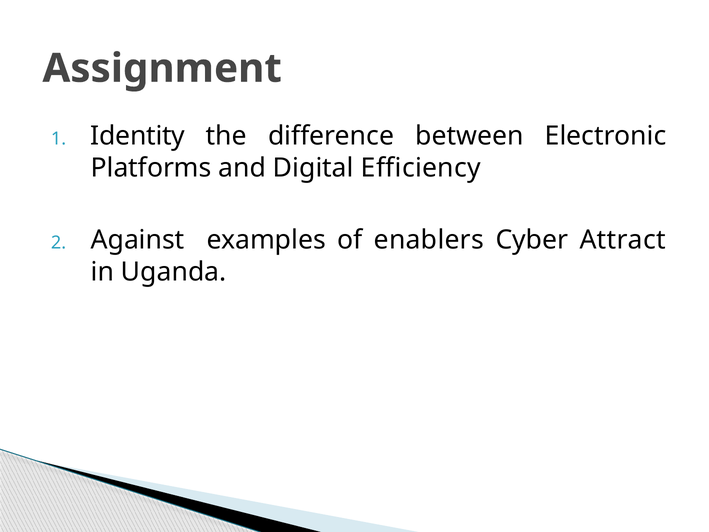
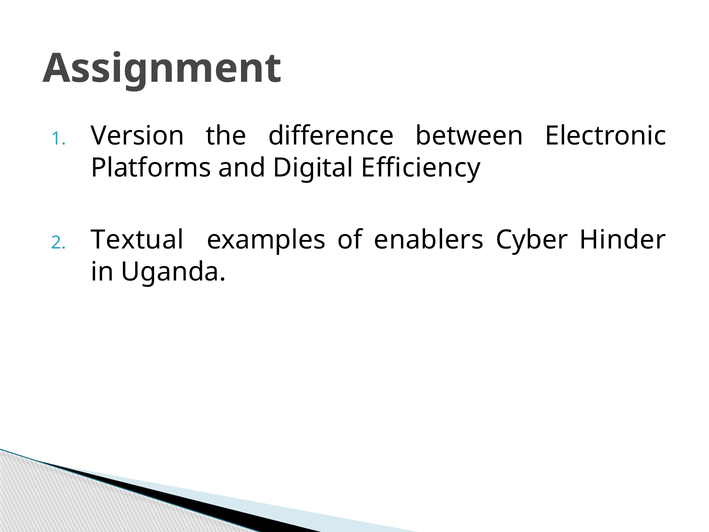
Identity: Identity -> Version (138, 136)
Against: Against -> Textual (138, 240)
Attract: Attract -> Hinder (623, 240)
